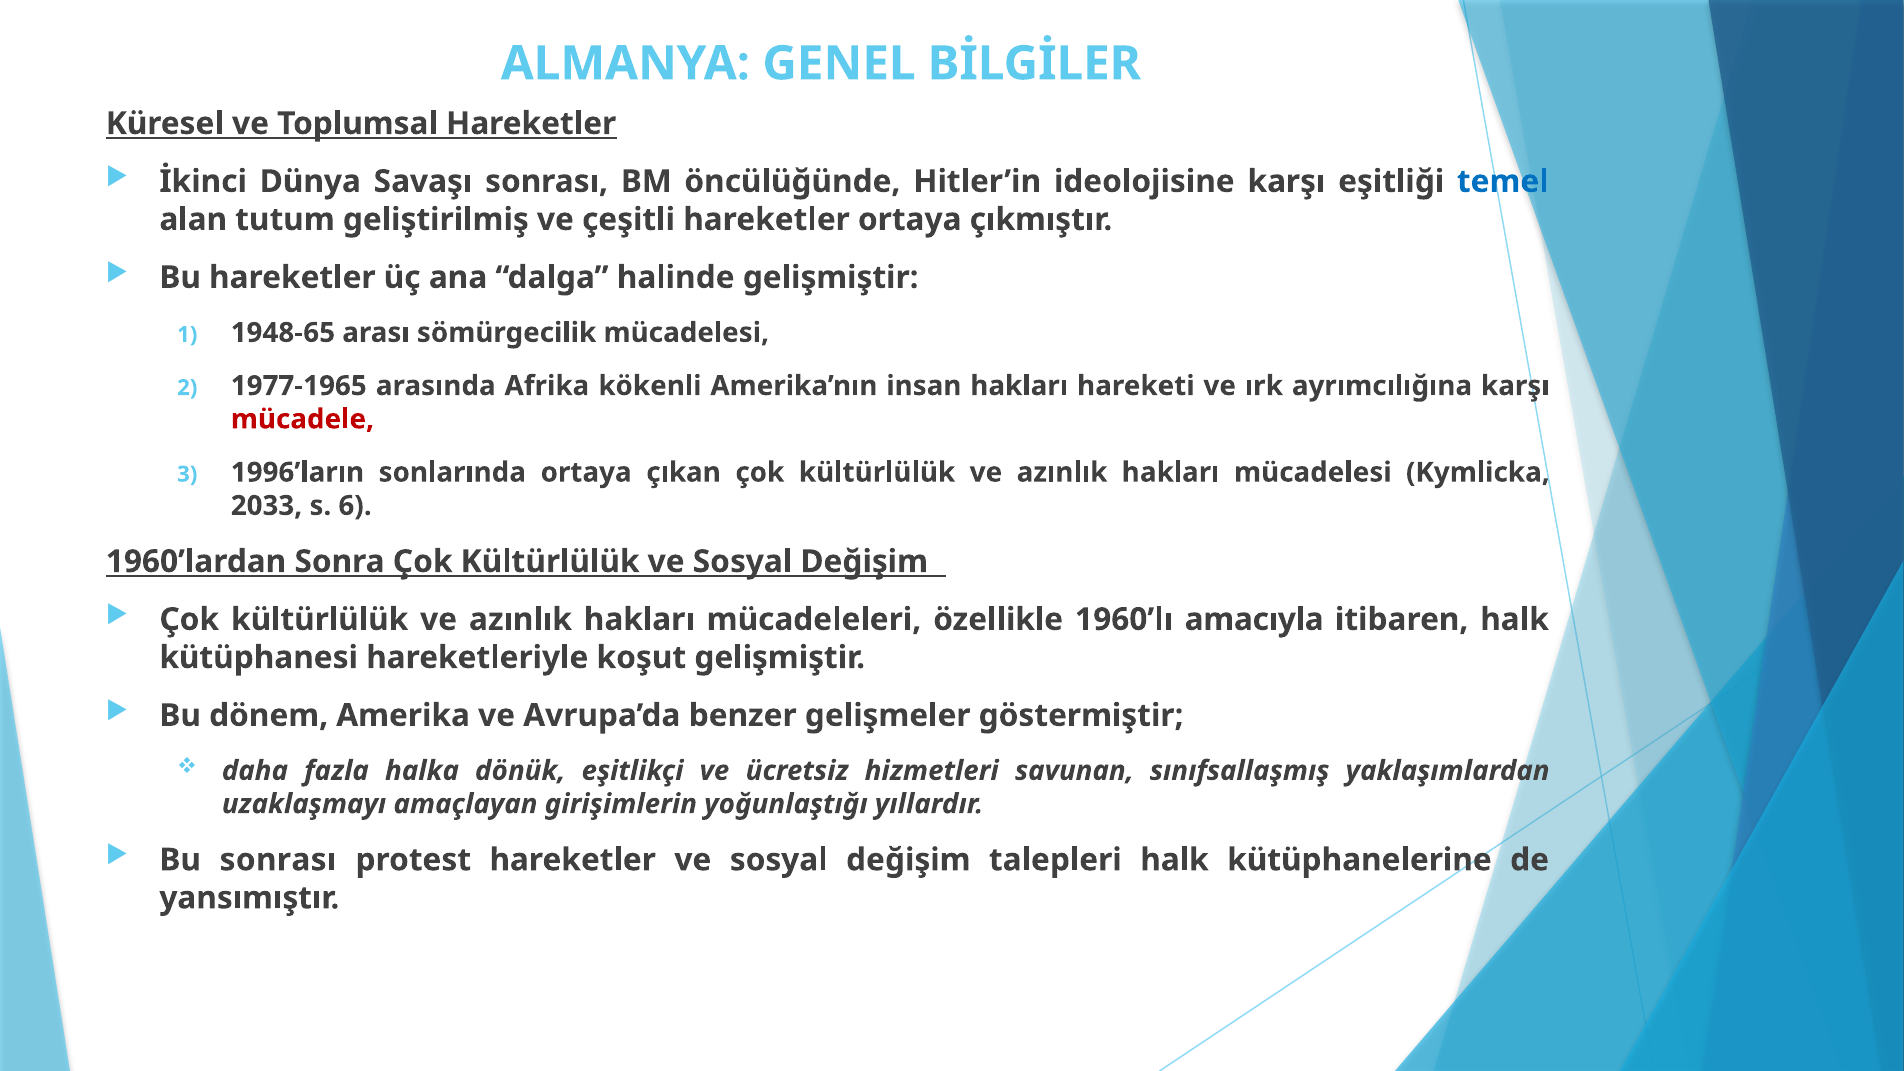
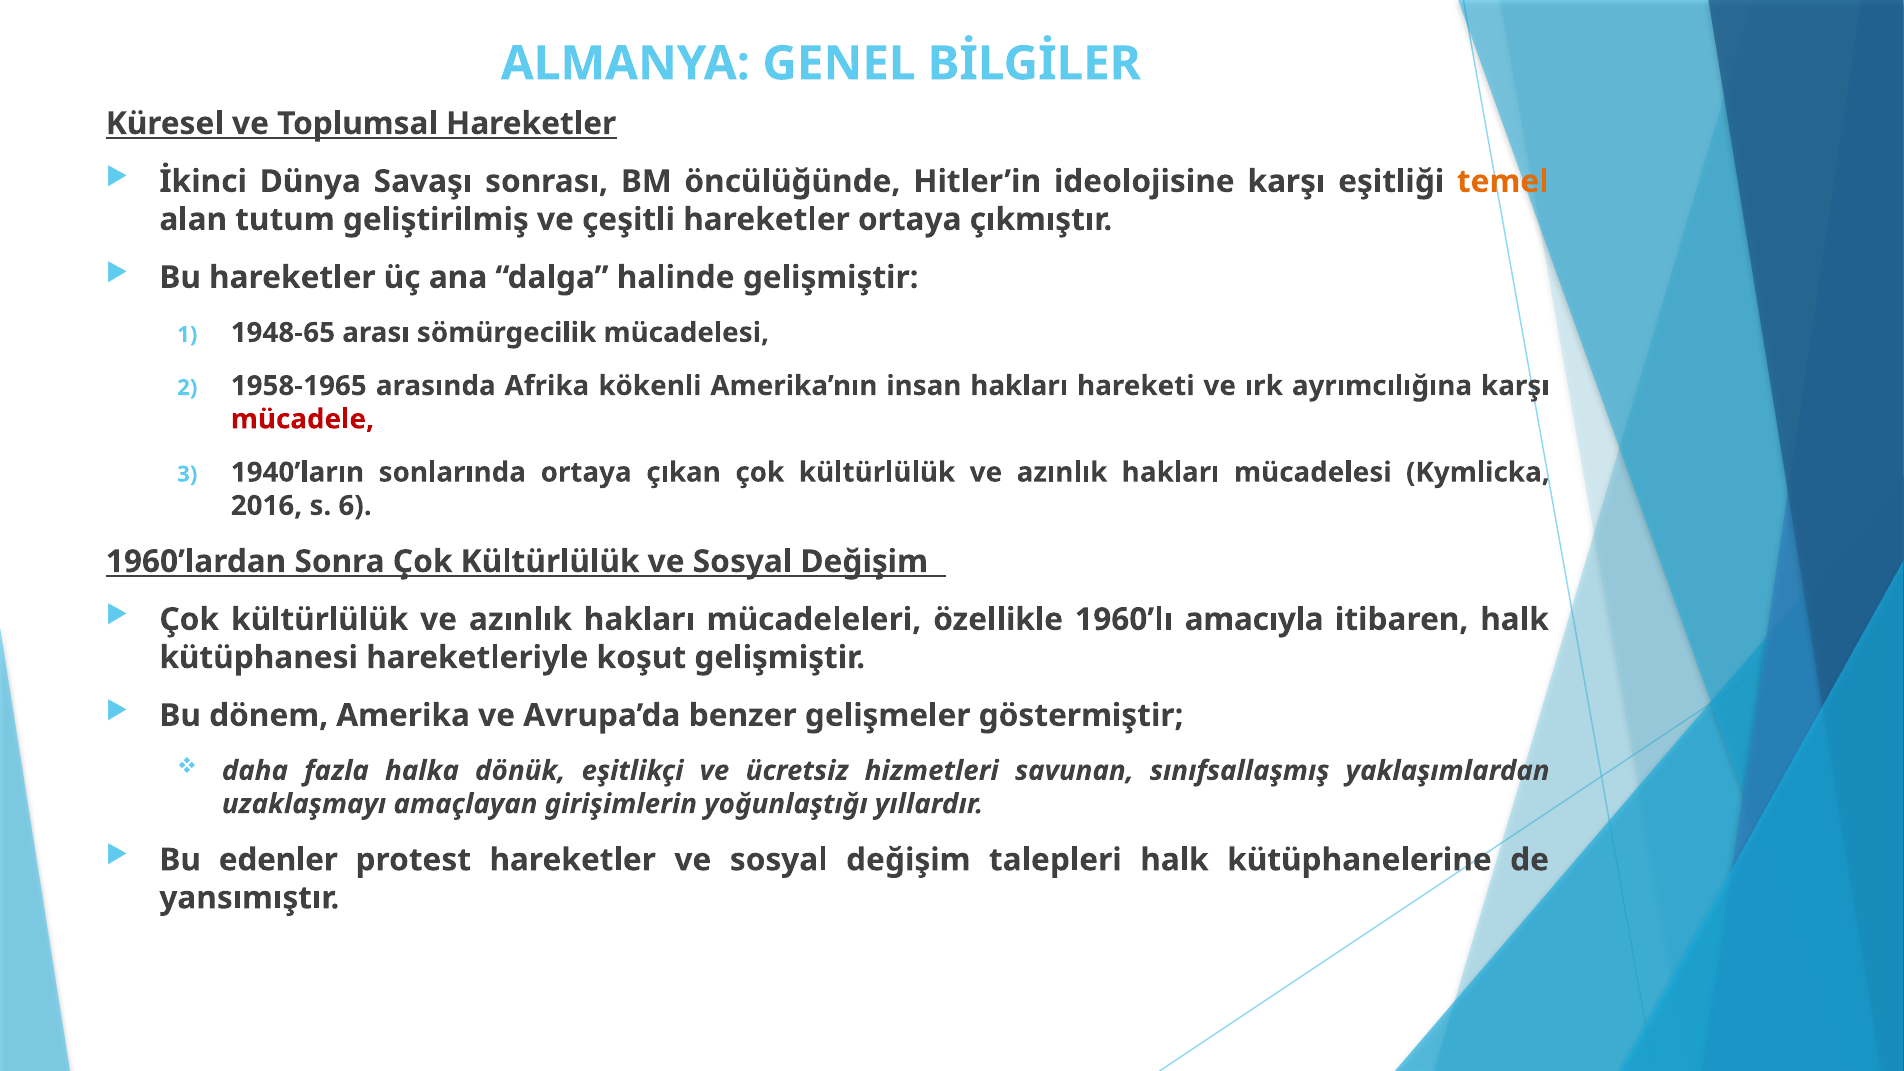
temel colour: blue -> orange (1503, 181)
1977-1965: 1977-1965 -> 1958-1965 (299, 386)
1996’ların: 1996’ların -> 1940’ların (297, 472)
2033: 2033 -> 2016 (266, 506)
Bu sonrası: sonrası -> edenler (278, 860)
